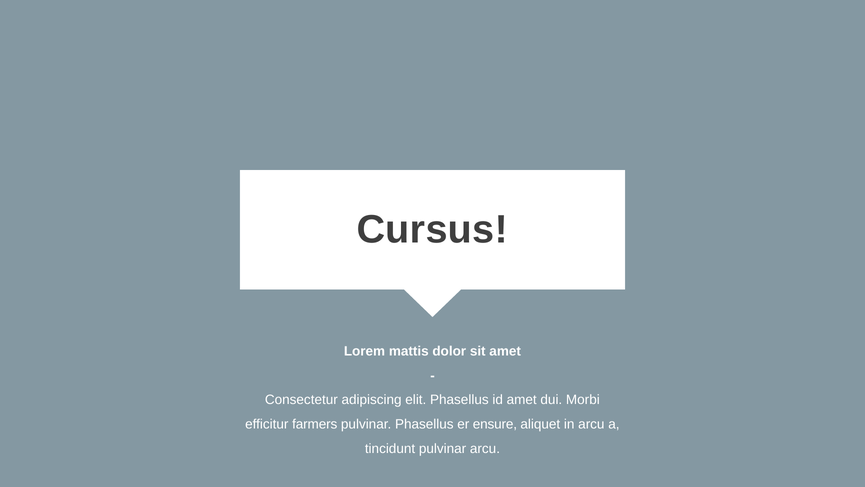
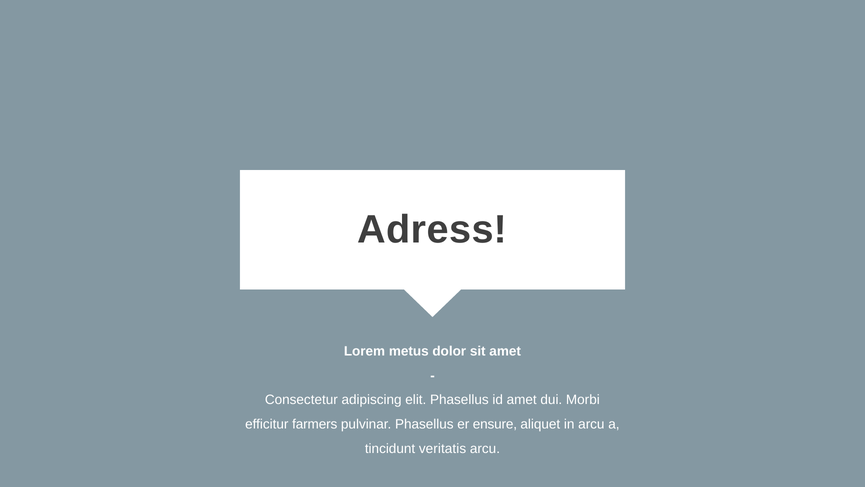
Cursus: Cursus -> Adress (432, 229)
mattis: mattis -> metus (409, 351)
tincidunt pulvinar: pulvinar -> veritatis (443, 448)
